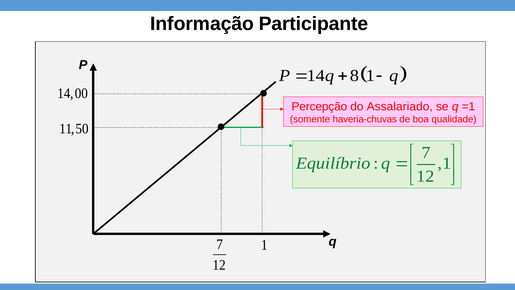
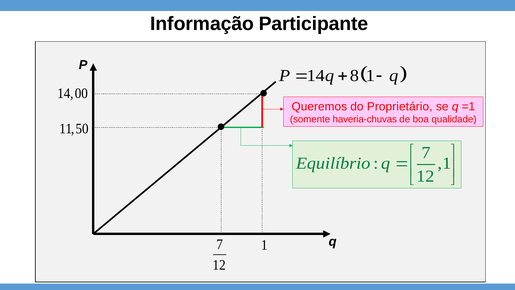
Percepção: Percepção -> Queremos (319, 107)
Assalariado: Assalariado -> Proprietário (400, 107)
